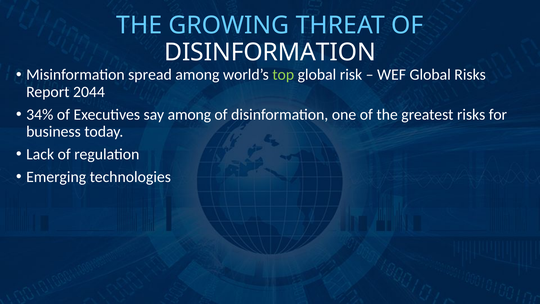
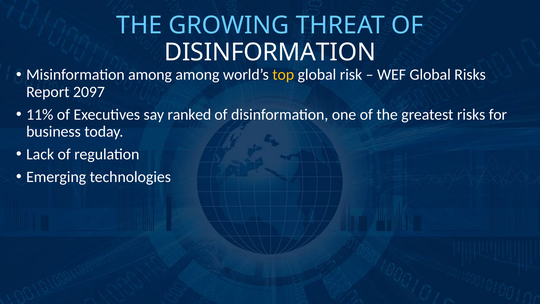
Misinformation spread: spread -> among (150, 75)
top colour: light green -> yellow (283, 75)
2044: 2044 -> 2097 (89, 92)
34%: 34% -> 11% (40, 114)
say among: among -> ranked (189, 114)
